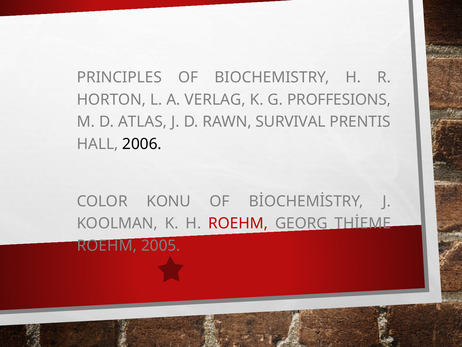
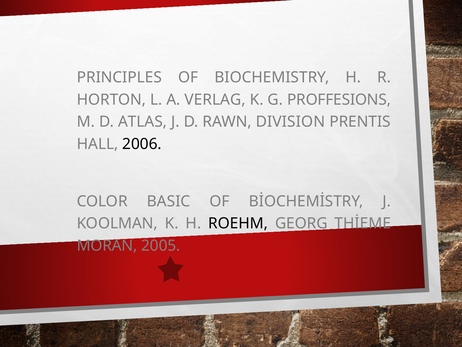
SURVIVAL: SURVIVAL -> DIVISION (290, 122)
KONU: KONU -> BASIC (169, 201)
ROEHM colour: red -> black (238, 223)
ROEHM: ROEHM -> MORAN (107, 245)
